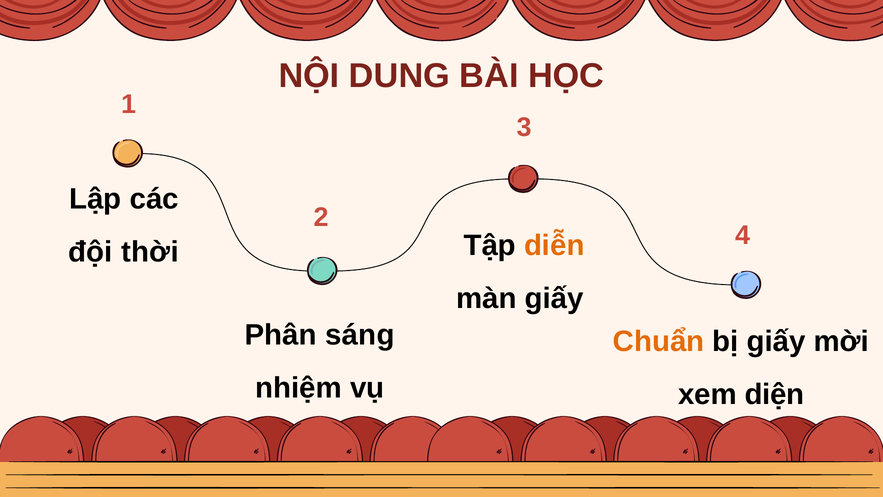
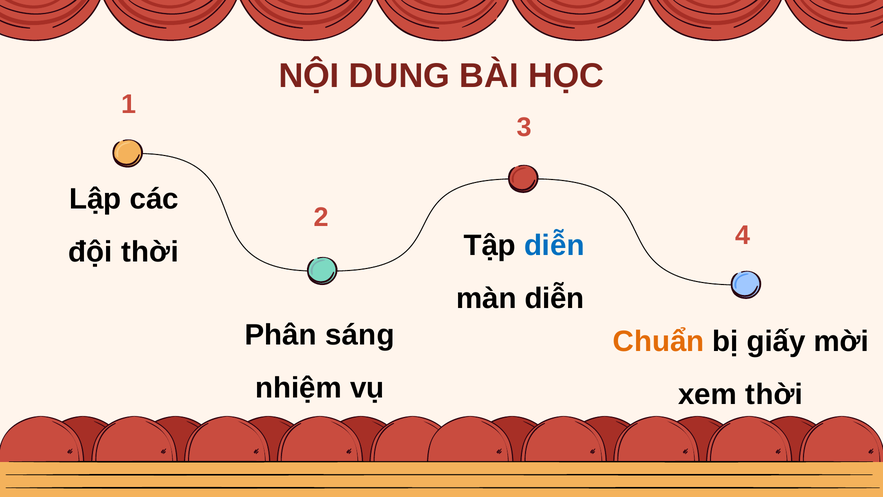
diễn colour: orange -> blue (554, 245)
màn giấy: giấy -> diễn (554, 298)
xem diện: diện -> thời (774, 394)
